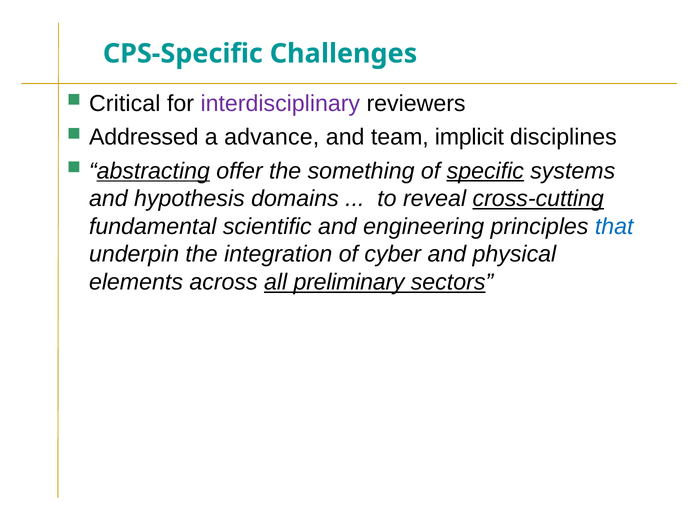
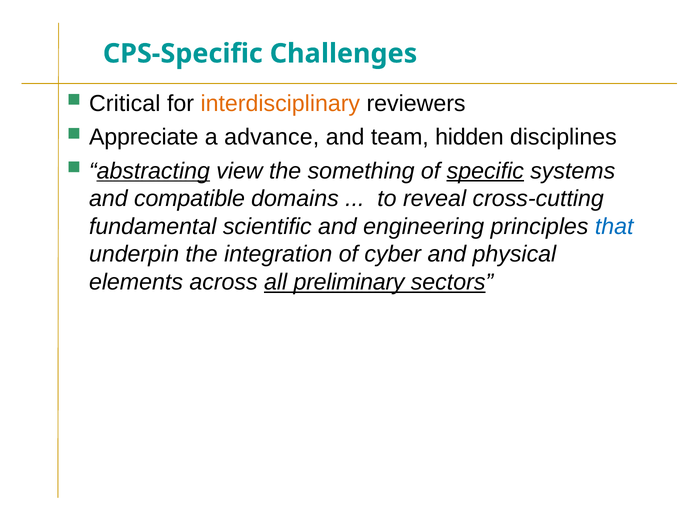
interdisciplinary colour: purple -> orange (280, 104)
Addressed: Addressed -> Appreciate (144, 137)
implicit: implicit -> hidden (469, 137)
offer: offer -> view (239, 171)
hypothesis: hypothesis -> compatible (190, 199)
cross-cutting underline: present -> none (538, 199)
